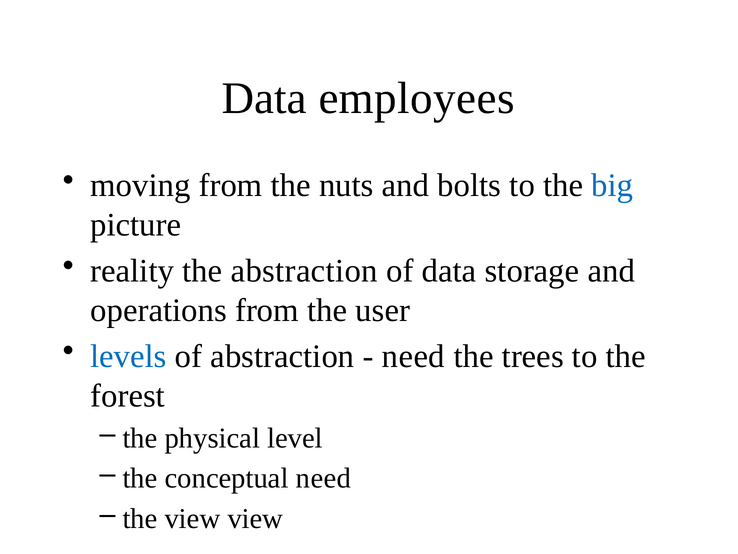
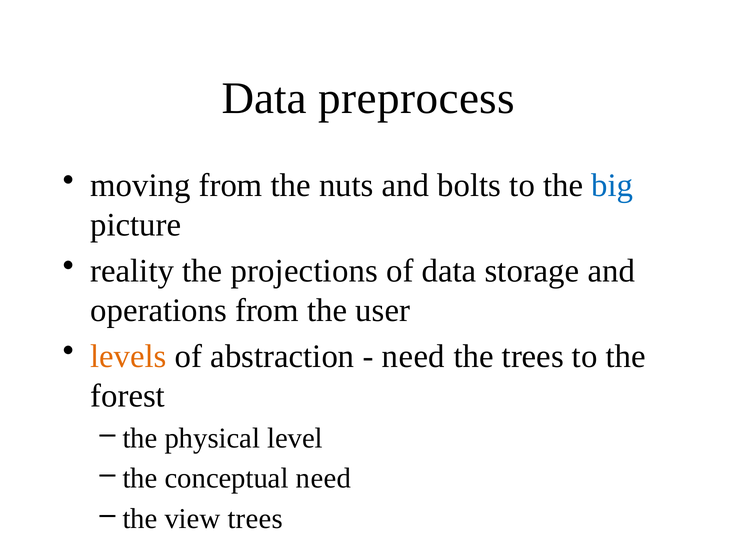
employees: employees -> preprocess (417, 98)
the abstraction: abstraction -> projections (304, 271)
levels colour: blue -> orange (129, 356)
view view: view -> trees (255, 518)
